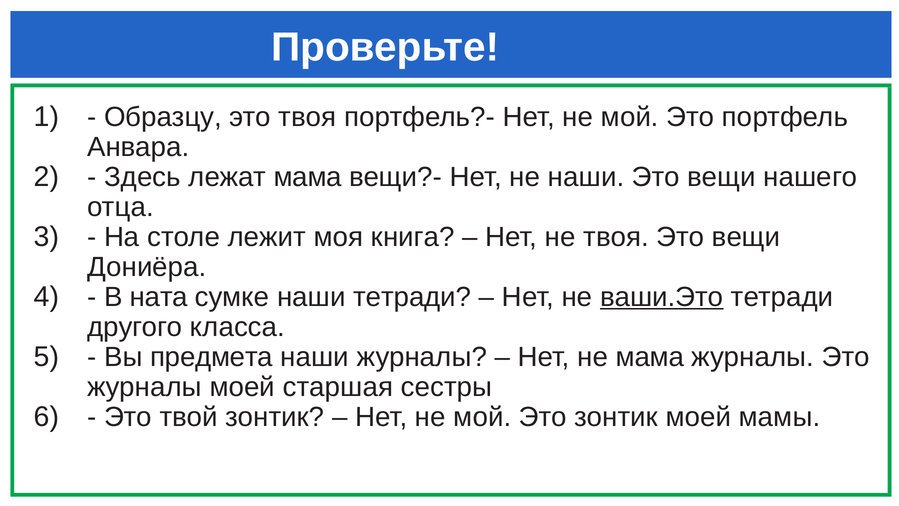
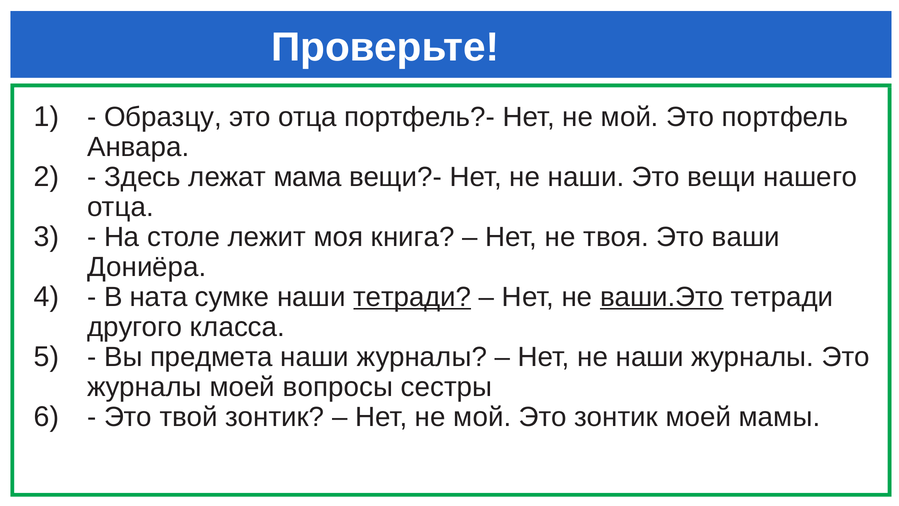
это твоя: твоя -> отца (308, 117)
твоя Это вещи: вещи -> ваши (746, 237)
тетради underline: none -> present (412, 297)
мама: мама -> наши (650, 357)
старшая: старшая -> вопросы (338, 387)
